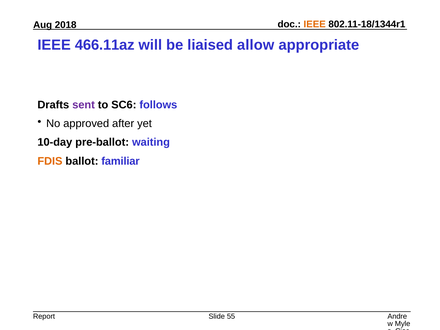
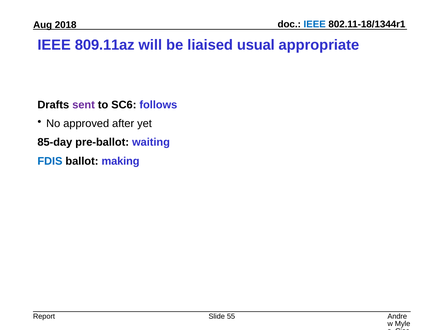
IEEE colour: orange -> blue (315, 24)
466.11az: 466.11az -> 809.11az (105, 45)
allow: allow -> usual (256, 45)
10-day: 10-day -> 85-day (55, 142)
FDIS colour: orange -> blue (50, 161)
familiar: familiar -> making (120, 161)
